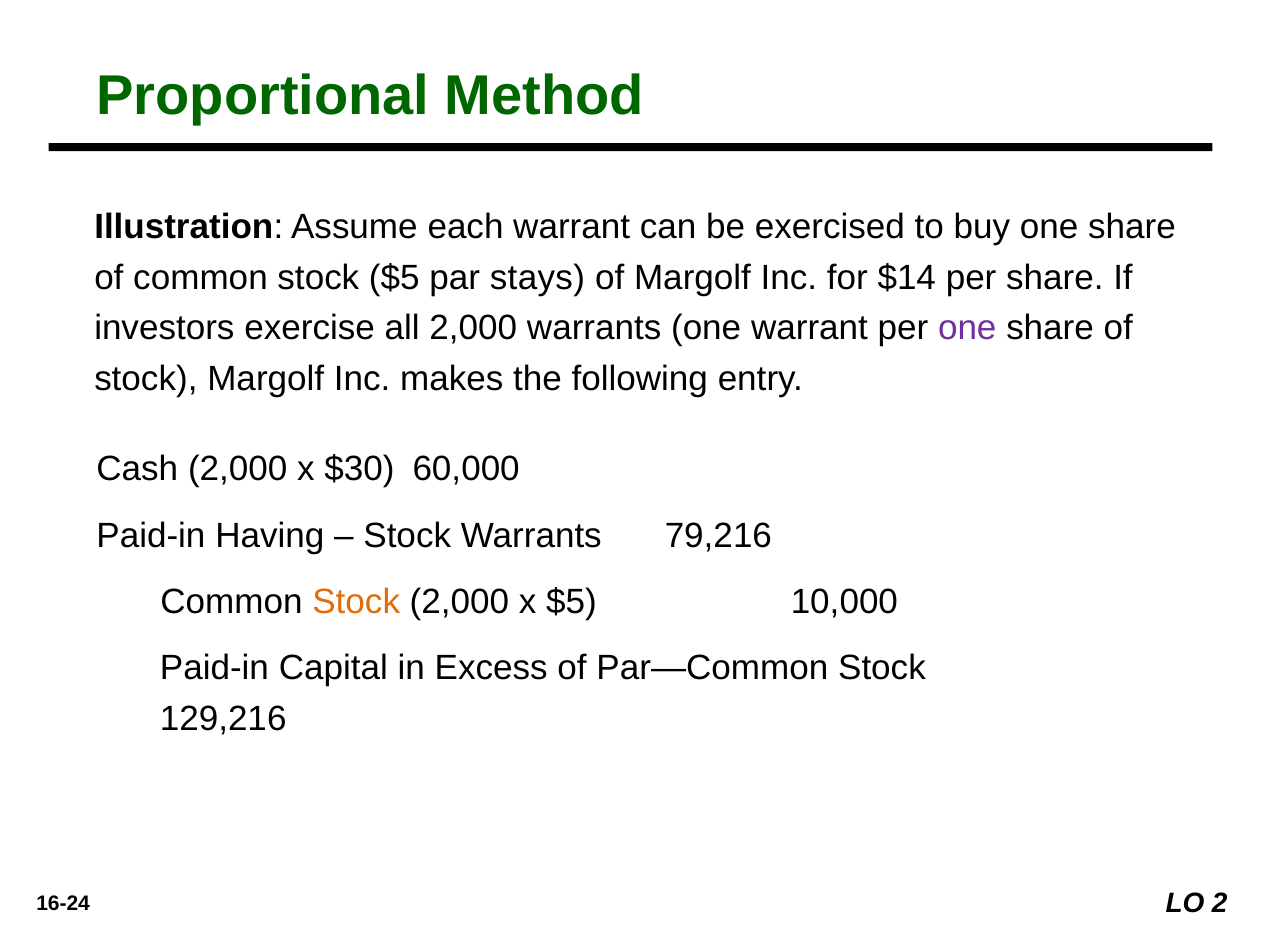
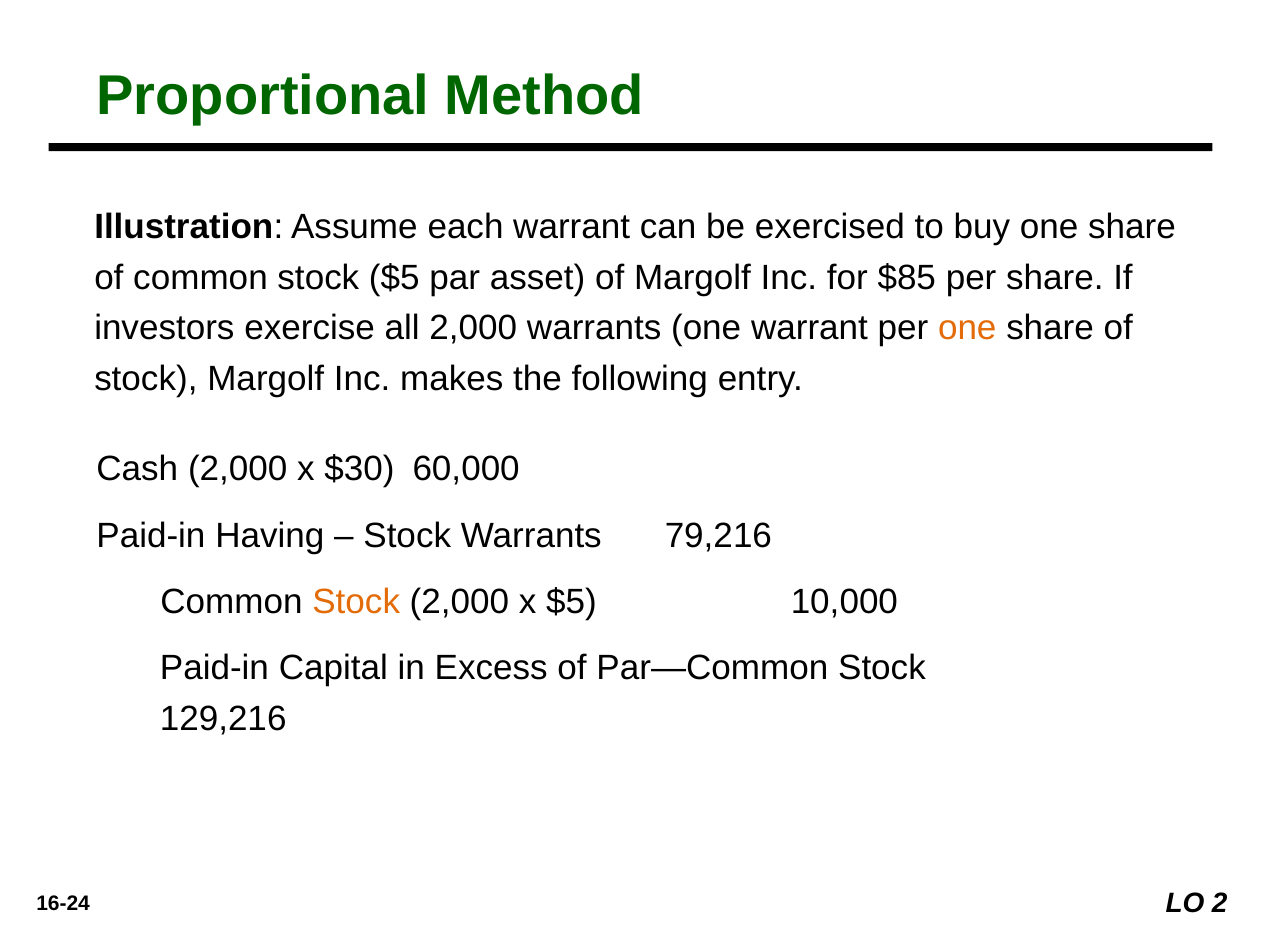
stays: stays -> asset (538, 278)
$14: $14 -> $85 (907, 278)
one colour: purple -> orange (967, 328)
